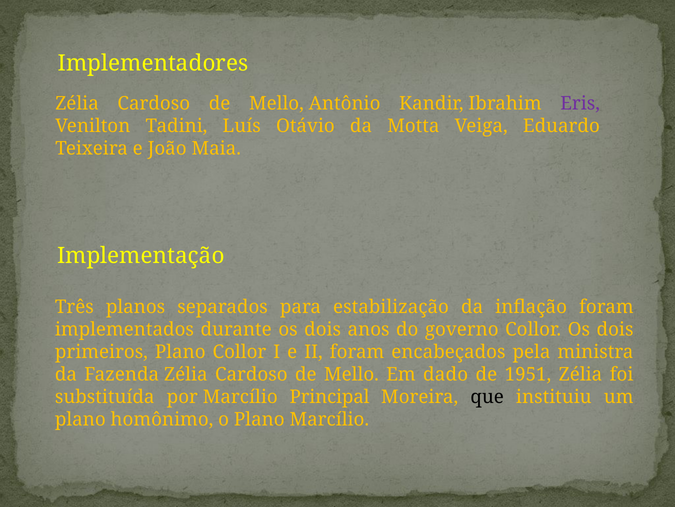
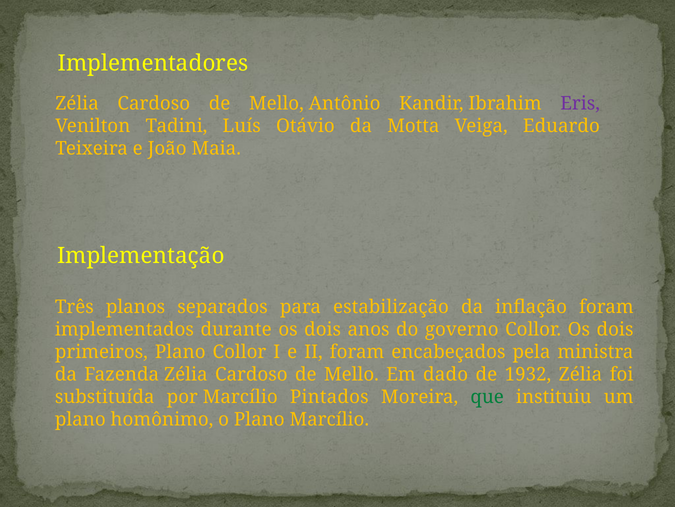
1951: 1951 -> 1932 (528, 374)
Principal: Principal -> Pintados (329, 397)
que colour: black -> green (487, 397)
